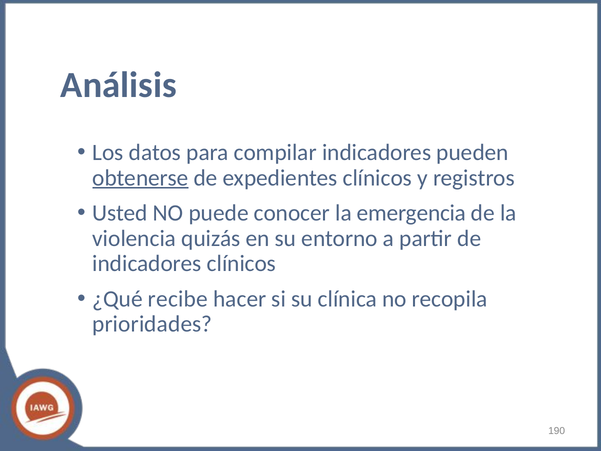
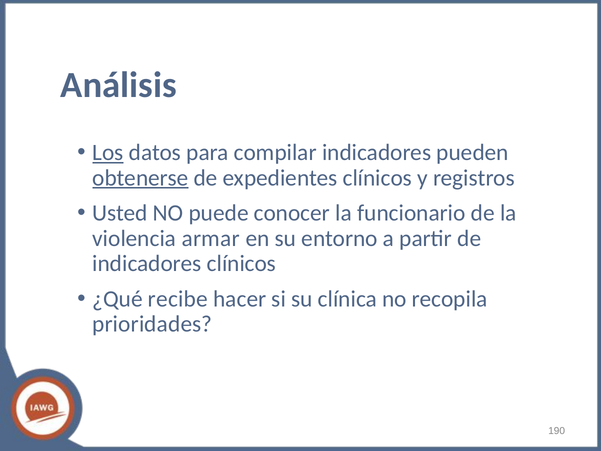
Los underline: none -> present (108, 153)
emergencia: emergencia -> funcionario (411, 213)
quizás: quizás -> armar (211, 238)
